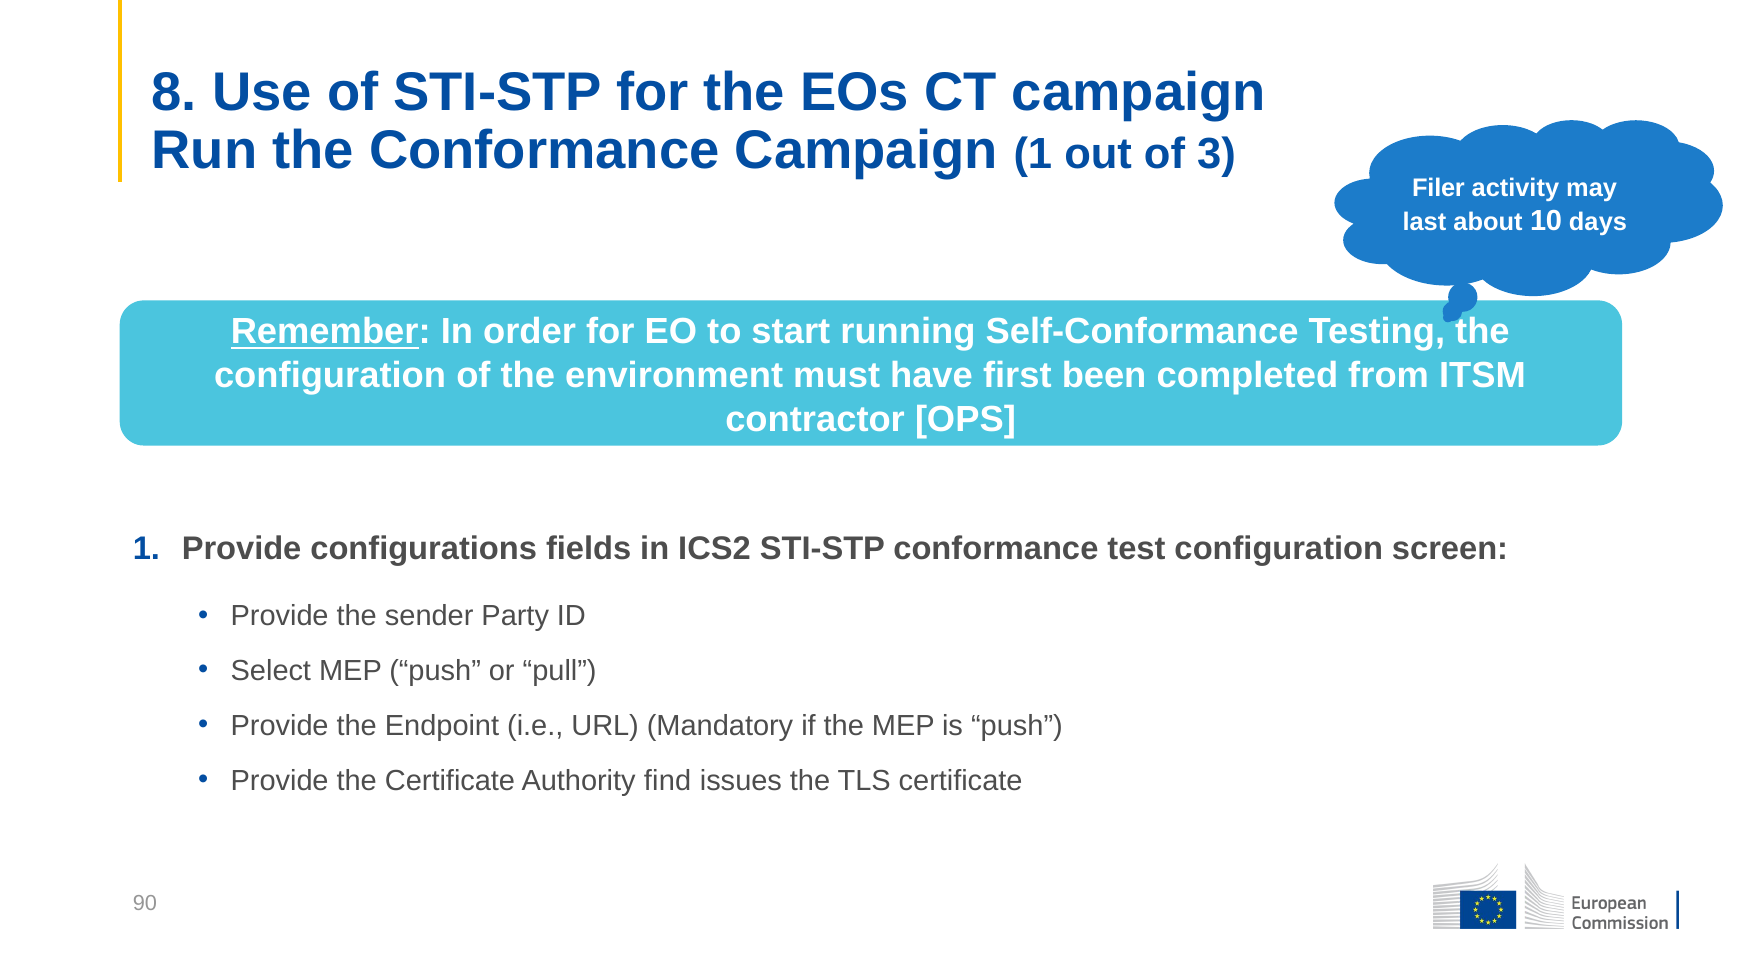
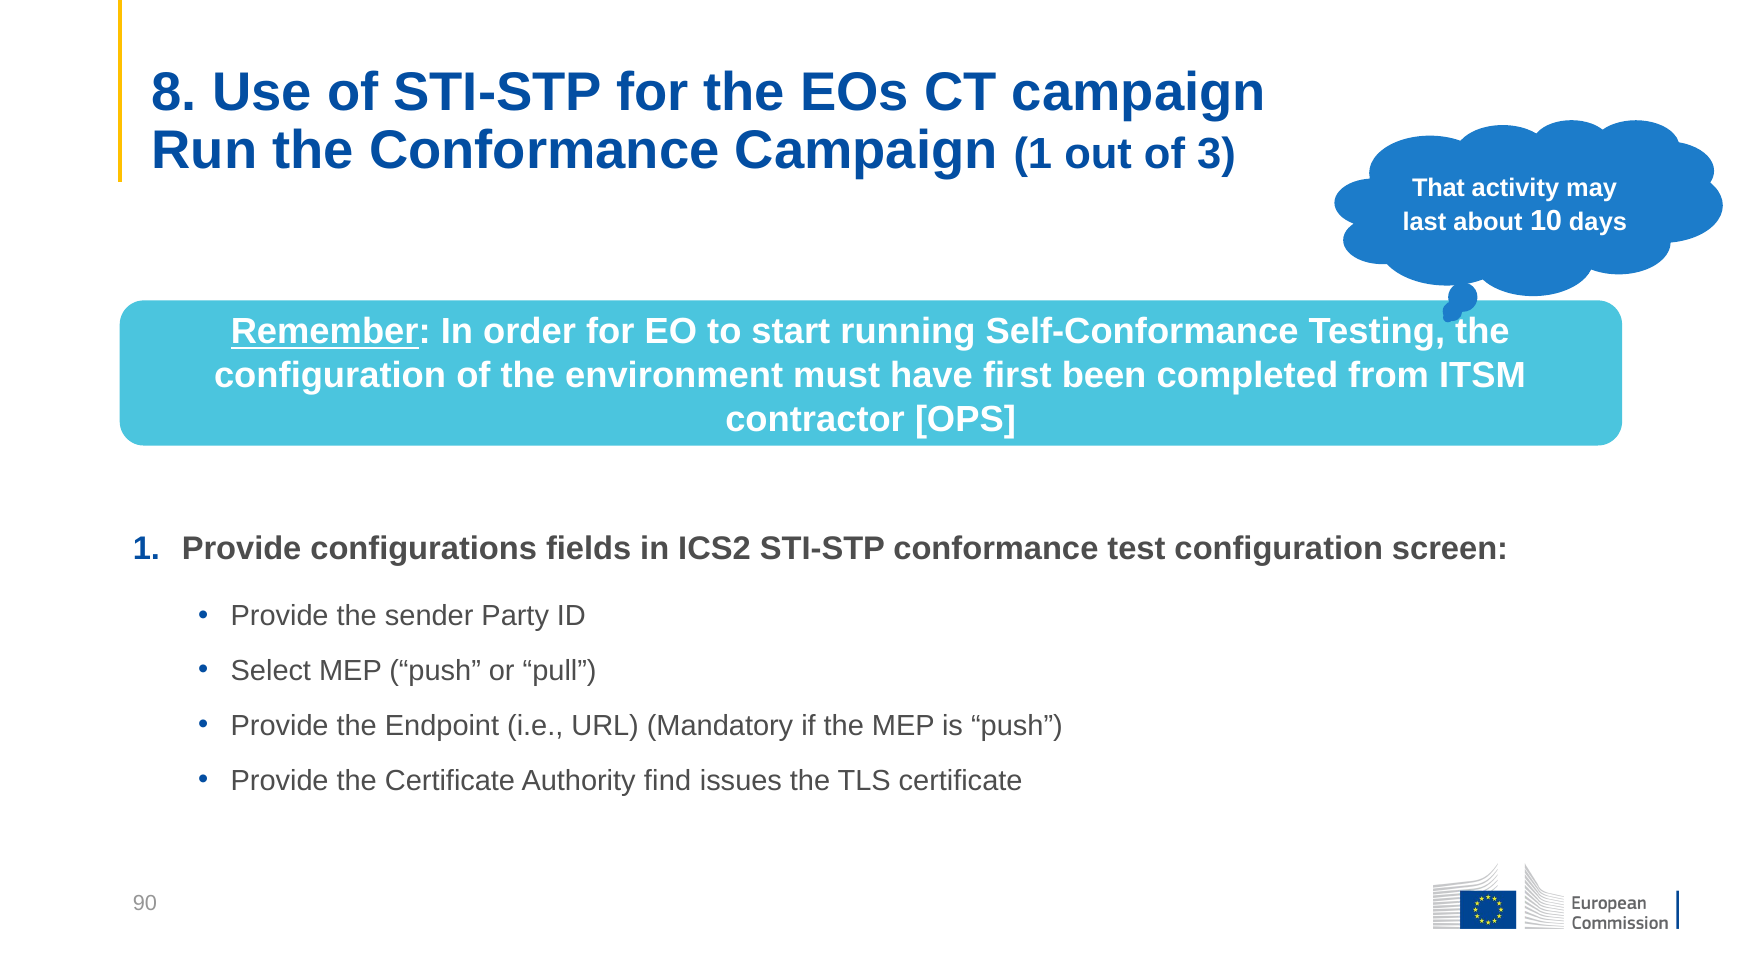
Filer: Filer -> That (1439, 188)
